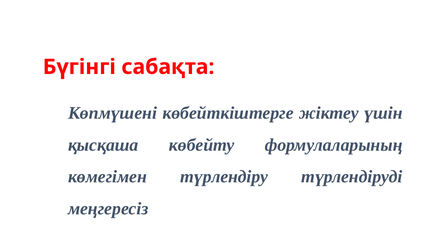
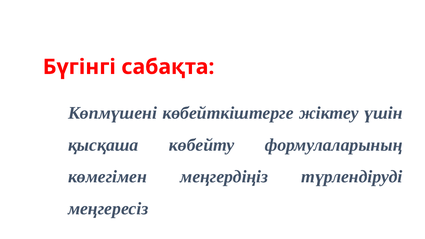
түрлендіру: түрлендіру -> меңгердіңіз (224, 177)
